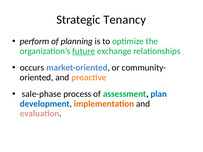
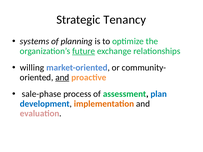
perform: perform -> systems (34, 41)
occurs: occurs -> willing (32, 68)
and underline: none -> present (62, 77)
